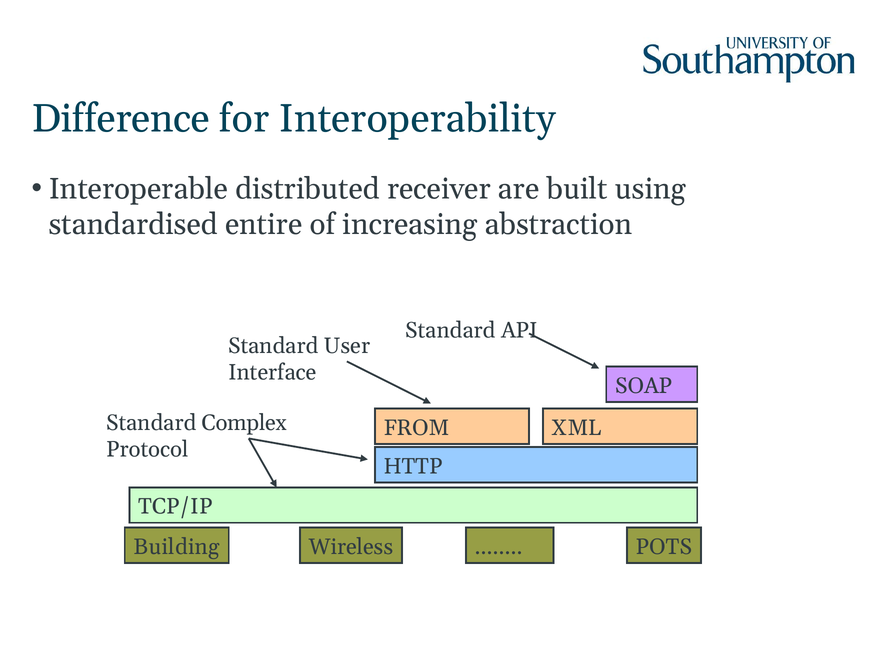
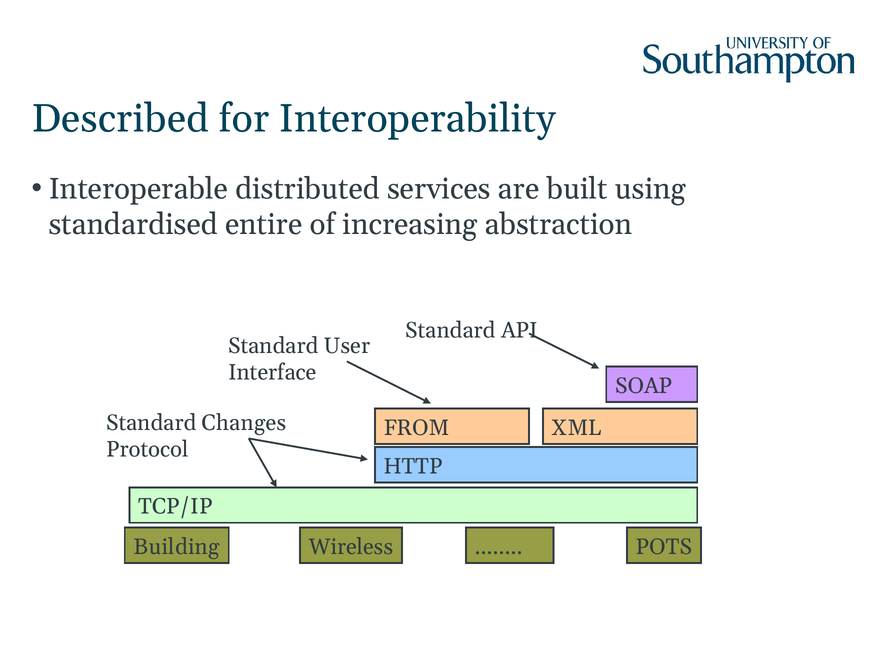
Difference: Difference -> Described (120, 119)
receiver: receiver -> services (439, 189)
Complex: Complex -> Changes (244, 423)
